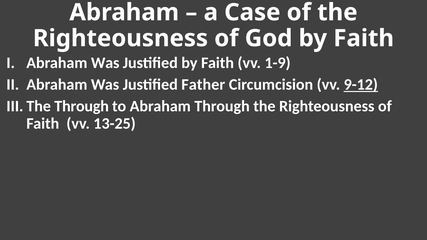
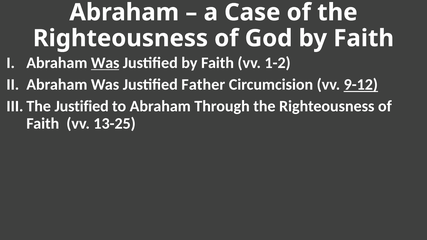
Was underline: none -> present (105, 63)
1-9: 1-9 -> 1-2 (278, 63)
Through: Through -> Justified (82, 106)
